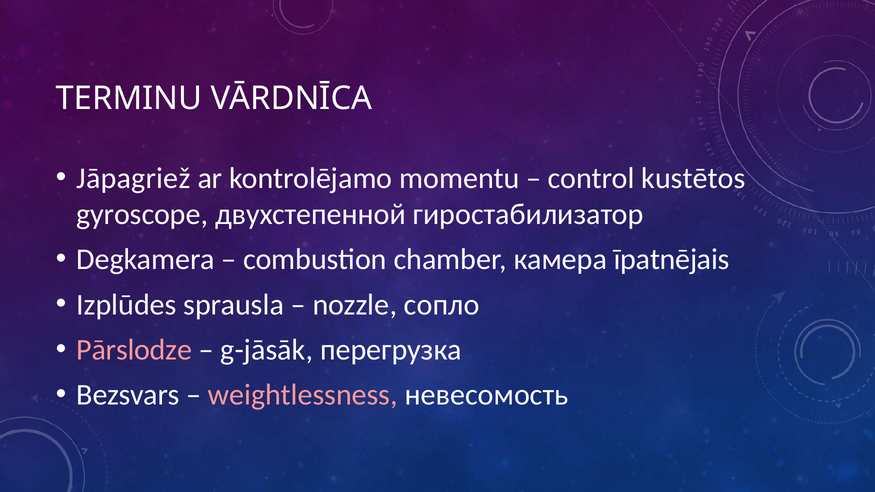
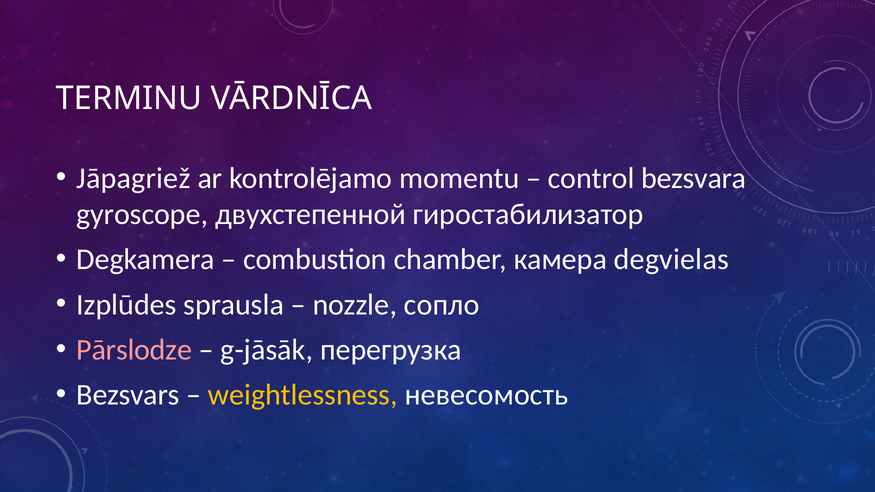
kustētos: kustētos -> bezsvara (694, 178)
īpatnējais: īpatnējais -> degvielas (671, 260)
weightlessness colour: pink -> yellow (303, 395)
